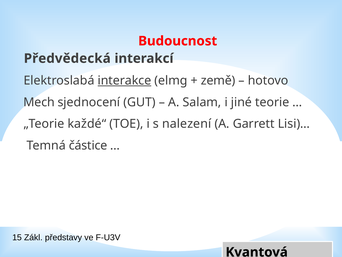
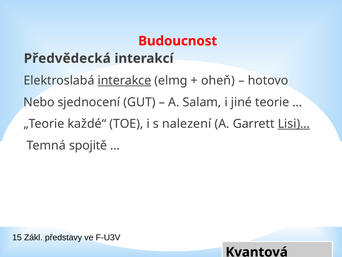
země: země -> oheň (218, 80)
Mech: Mech -> Nebo (39, 102)
Lisi)… underline: none -> present (294, 124)
částice: částice -> spojitě (88, 145)
